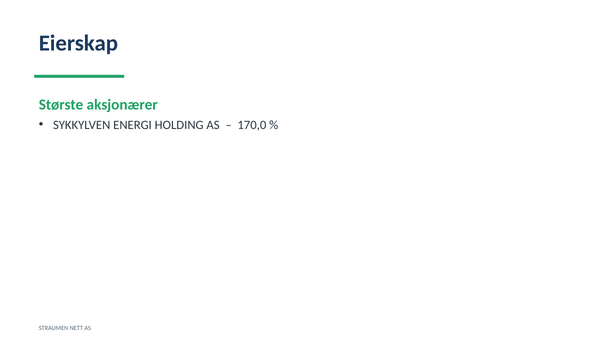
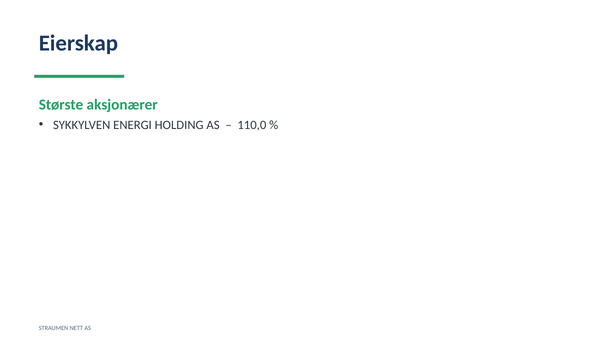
170,0: 170,0 -> 110,0 (252, 125)
